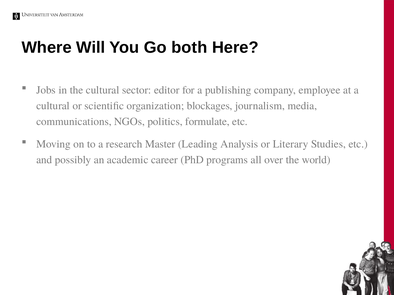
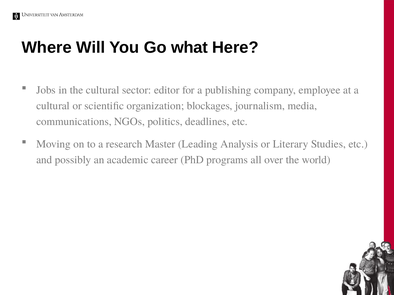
both: both -> what (189, 48)
formulate: formulate -> deadlines (207, 122)
